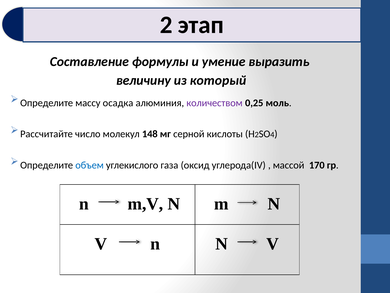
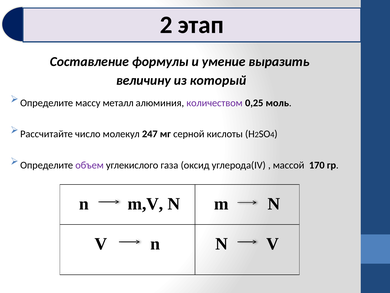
осадка: осадка -> металл (118, 103)
148: 148 -> 247 (150, 134)
объем colour: blue -> purple (90, 165)
